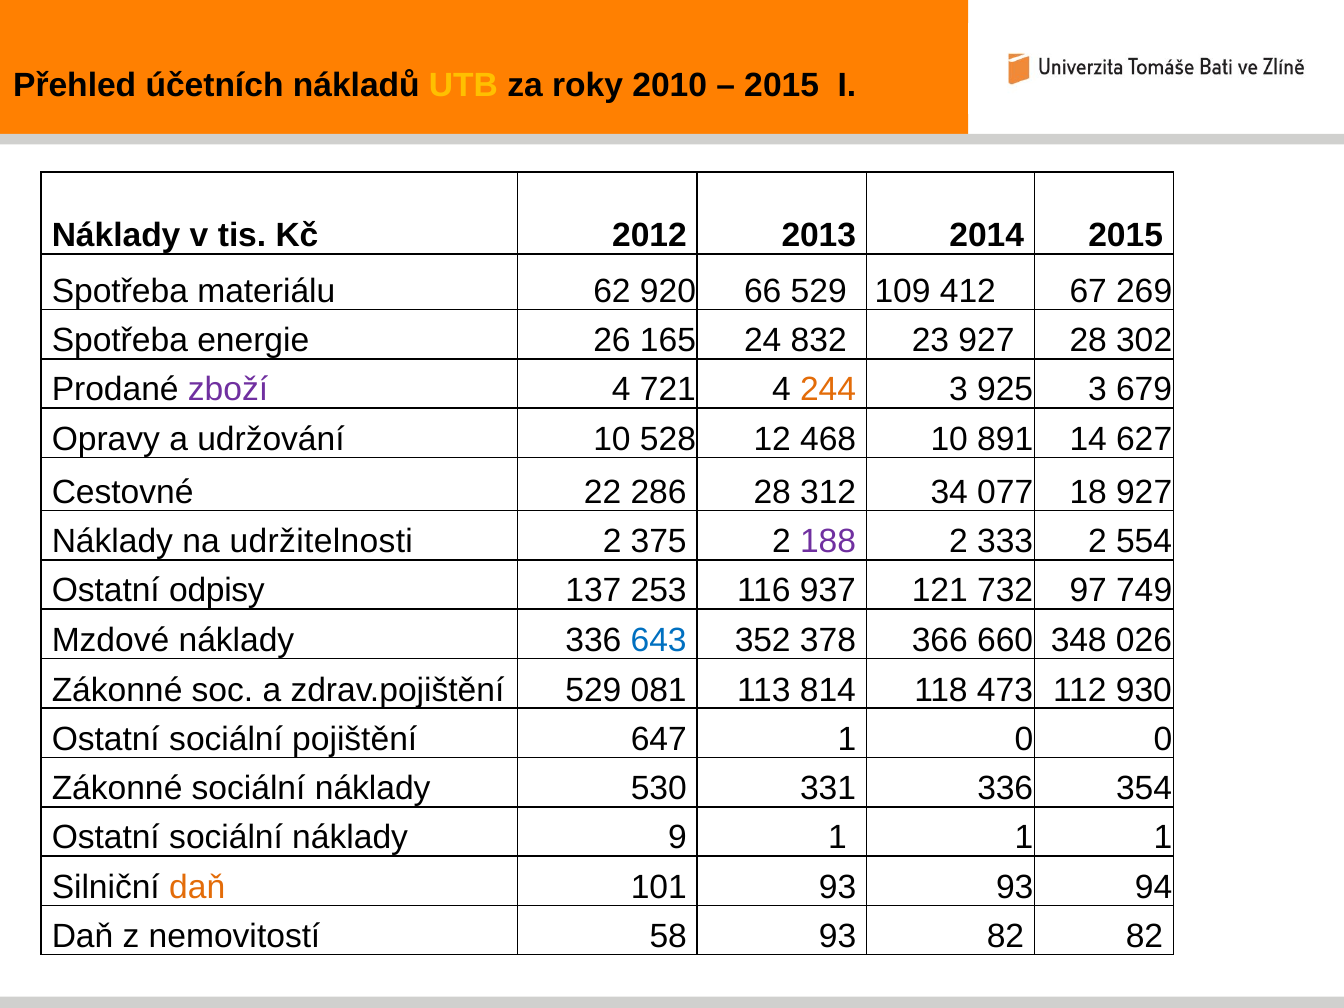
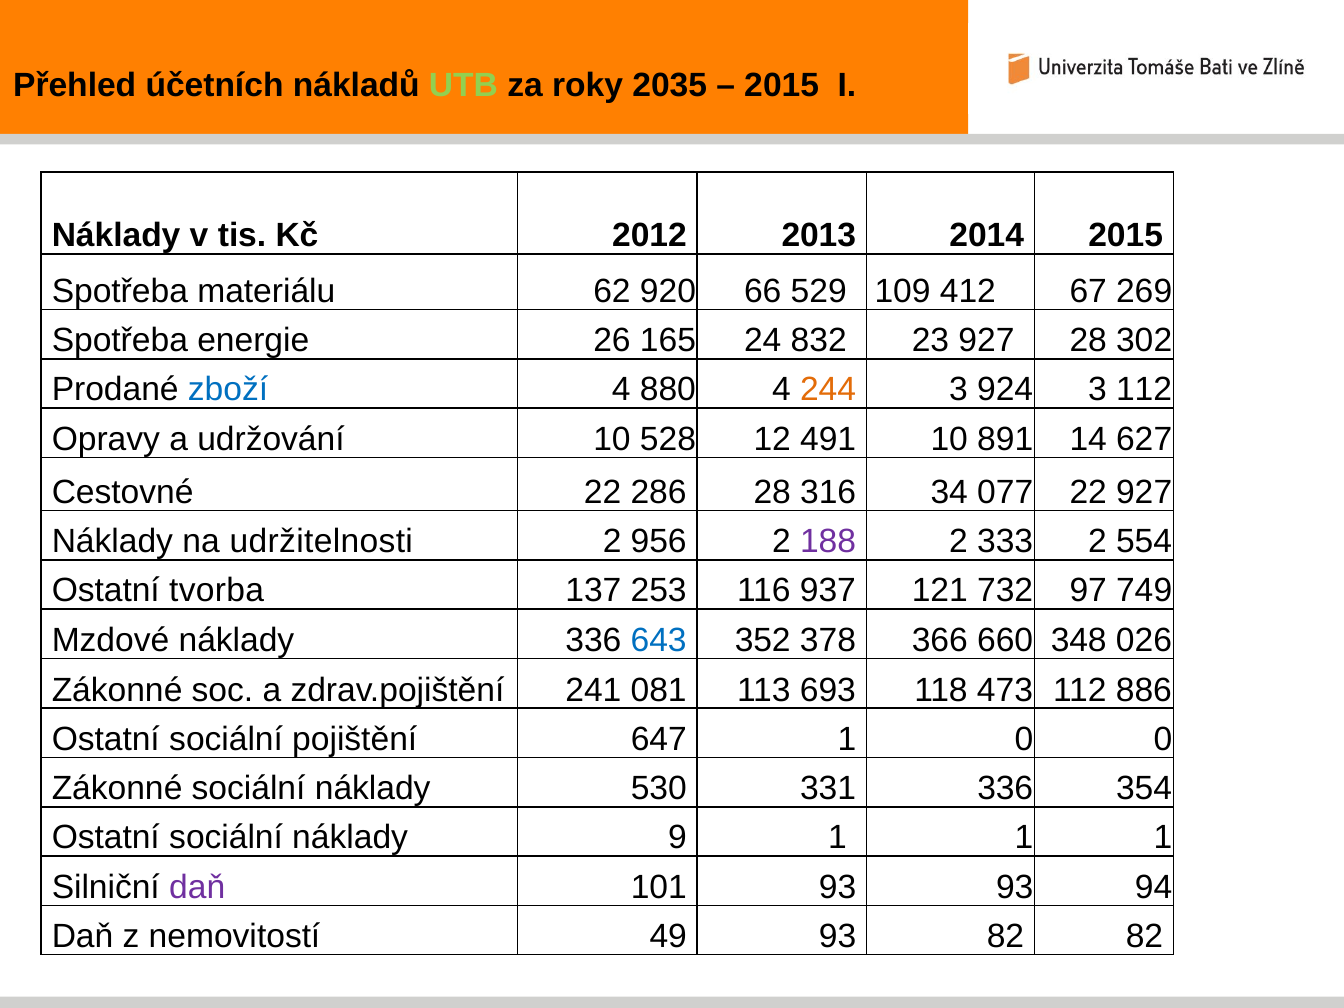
UTB colour: yellow -> light green (463, 85)
2010: 2010 -> 2035 (670, 85)
zboží colour: purple -> blue (228, 390)
721: 721 -> 880 (668, 390)
925: 925 -> 924 (1005, 390)
3 679: 679 -> 112 (1144, 390)
468: 468 -> 491 (828, 439)
312: 312 -> 316 (828, 492)
077 18: 18 -> 22 (1088, 492)
375: 375 -> 956 (659, 542)
odpisy: odpisy -> tvorba (217, 591)
zdrav.pojištění 529: 529 -> 241 (593, 690)
814: 814 -> 693 (828, 690)
930: 930 -> 886 (1144, 690)
daň colour: orange -> purple (197, 887)
58: 58 -> 49 (668, 936)
